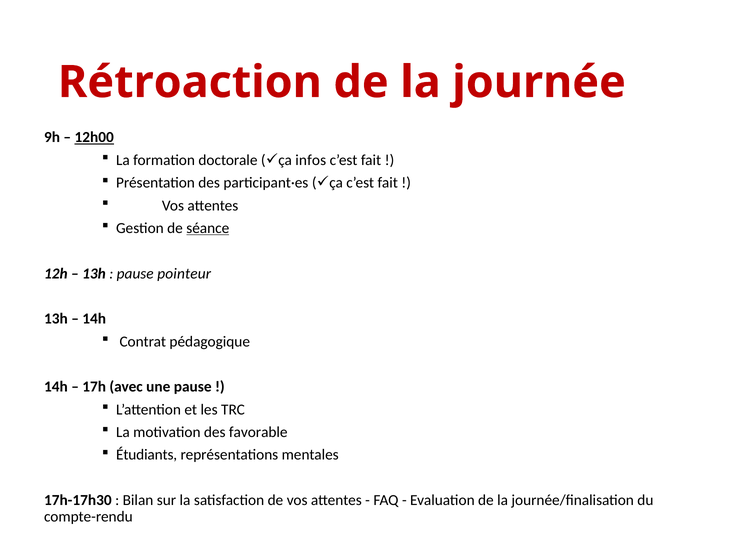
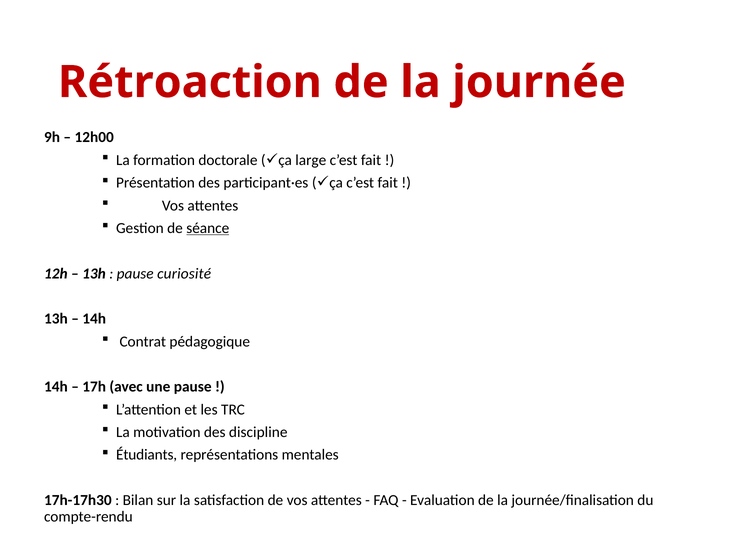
12h00 underline: present -> none (94, 137)
infos: infos -> large (311, 160)
pointeur: pointeur -> curiosité (184, 274)
favorable: favorable -> discipline (258, 432)
